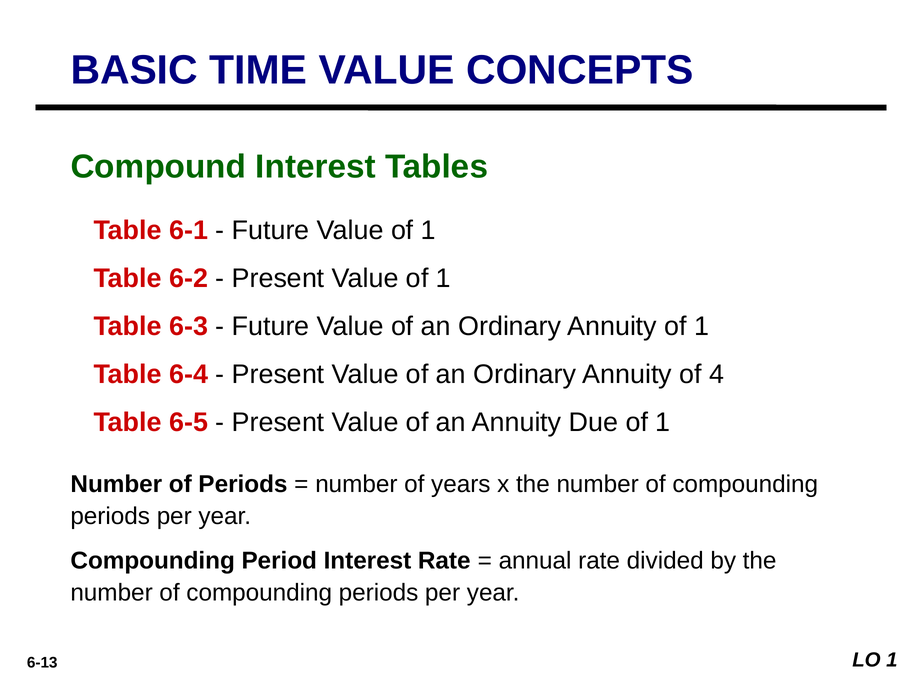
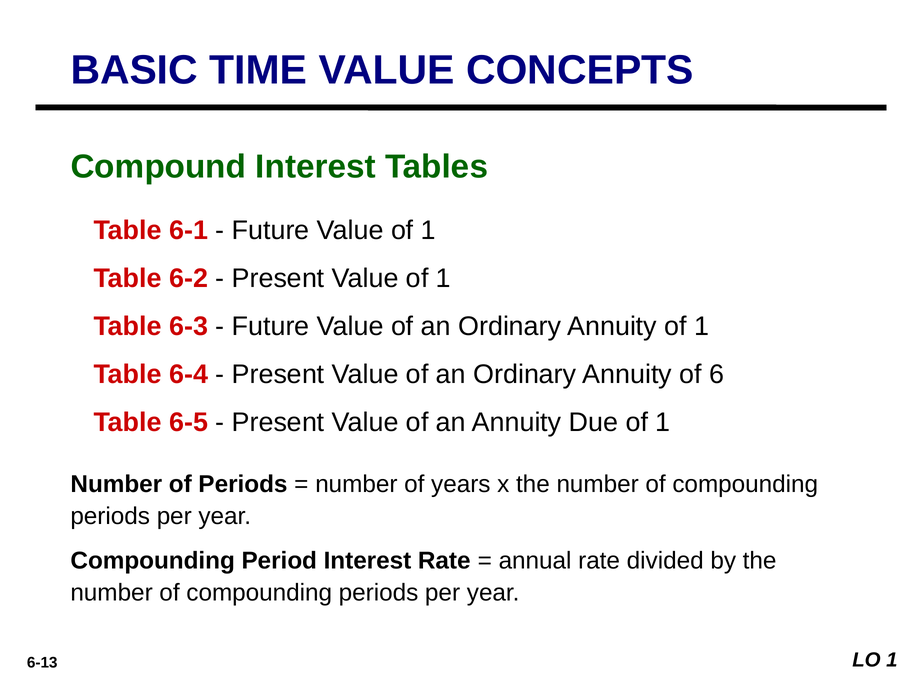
4: 4 -> 6 (717, 374)
